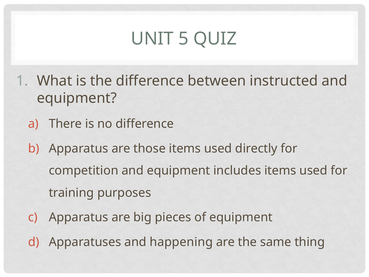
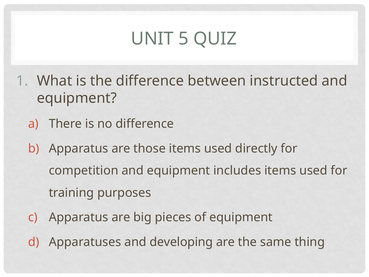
happening: happening -> developing (181, 242)
